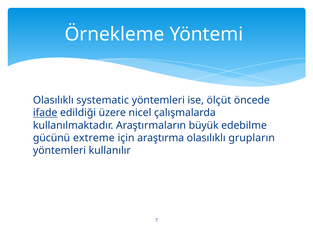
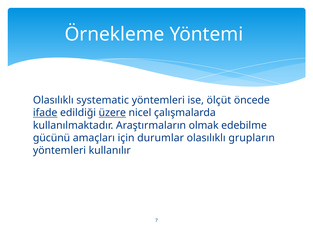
üzere underline: none -> present (112, 113)
büyük: büyük -> olmak (204, 125)
extreme: extreme -> amaçları (94, 138)
araştırma: araştırma -> durumlar (161, 138)
